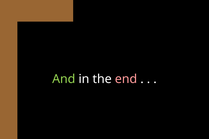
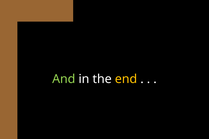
end colour: pink -> yellow (126, 79)
